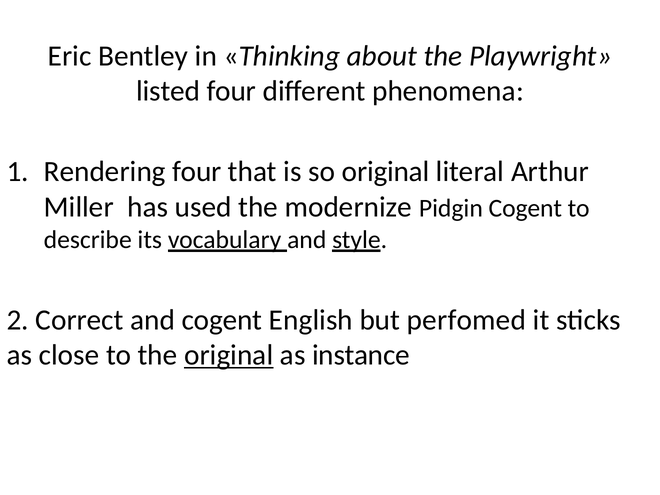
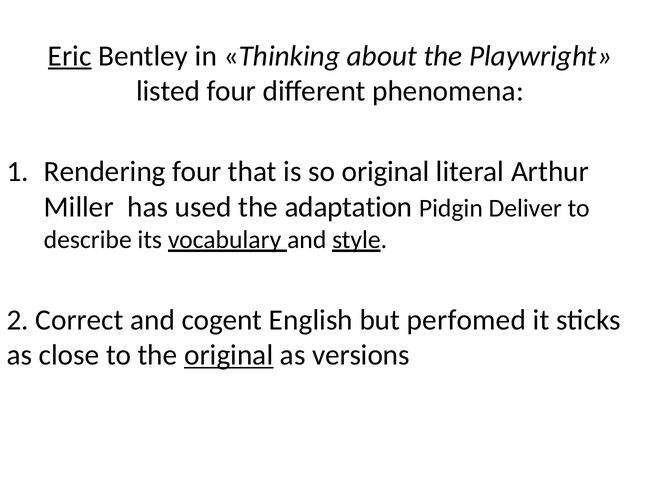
Eric underline: none -> present (70, 56)
modernize: modernize -> adaptation (348, 207)
Pidgin Cogent: Cogent -> Deliver (525, 208)
instance: instance -> versions (361, 355)
